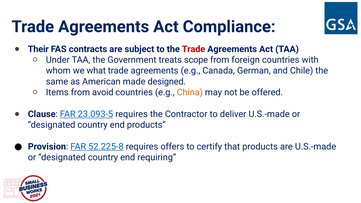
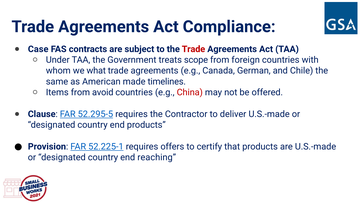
Their: Their -> Case (38, 49)
designed: designed -> timelines (167, 82)
China colour: orange -> red (190, 92)
23.093-5: 23.093-5 -> 52.295-5 (95, 114)
52.225-8: 52.225-8 -> 52.225-1 (106, 147)
requiring: requiring -> reaching (157, 157)
